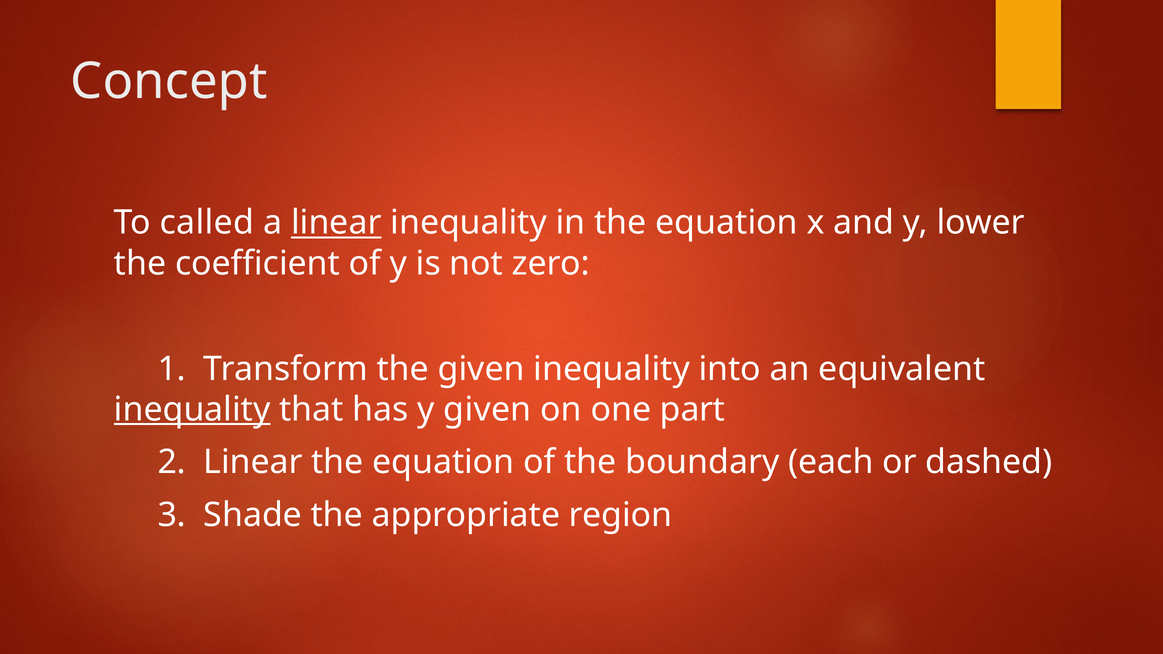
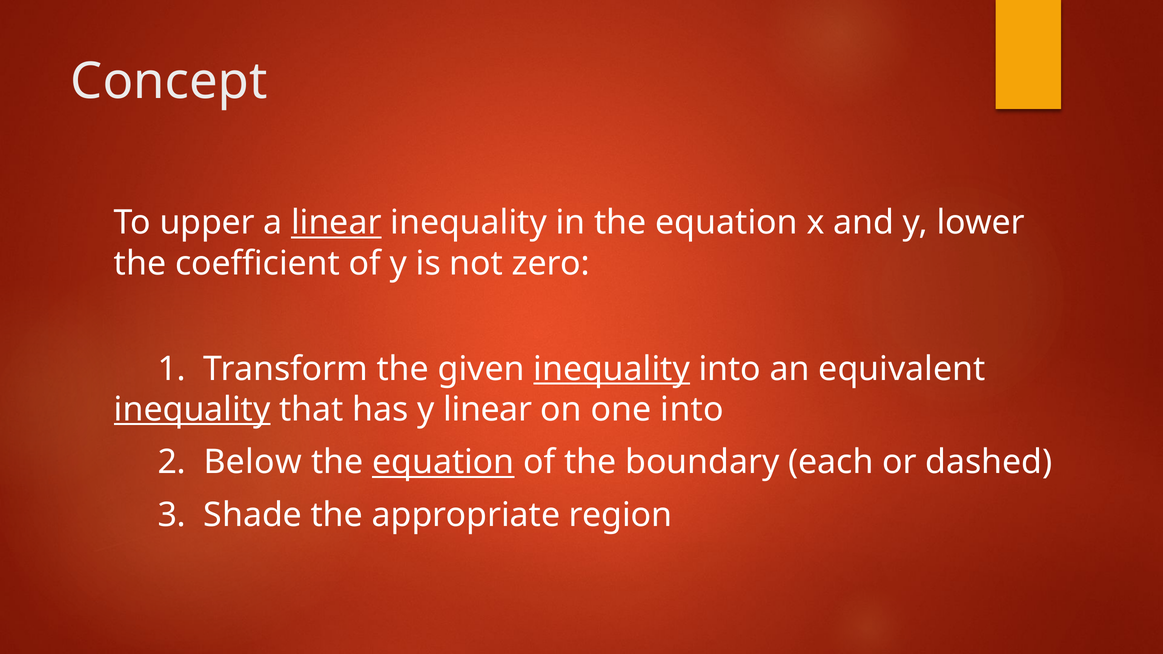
called: called -> upper (207, 223)
inequality underline: none -> present (612, 369)
y given: given -> linear (488, 410)
one part: part -> into (692, 410)
2 Linear: Linear -> Below (253, 462)
equation underline: none -> present (443, 462)
